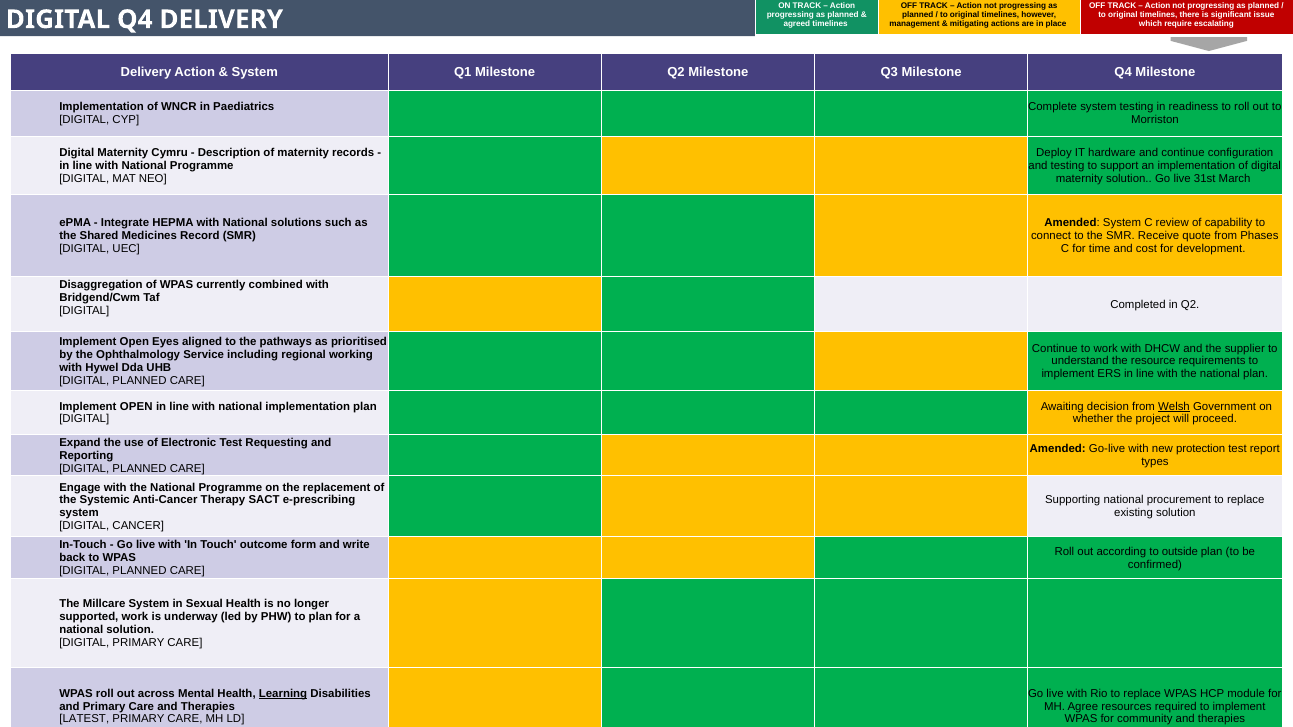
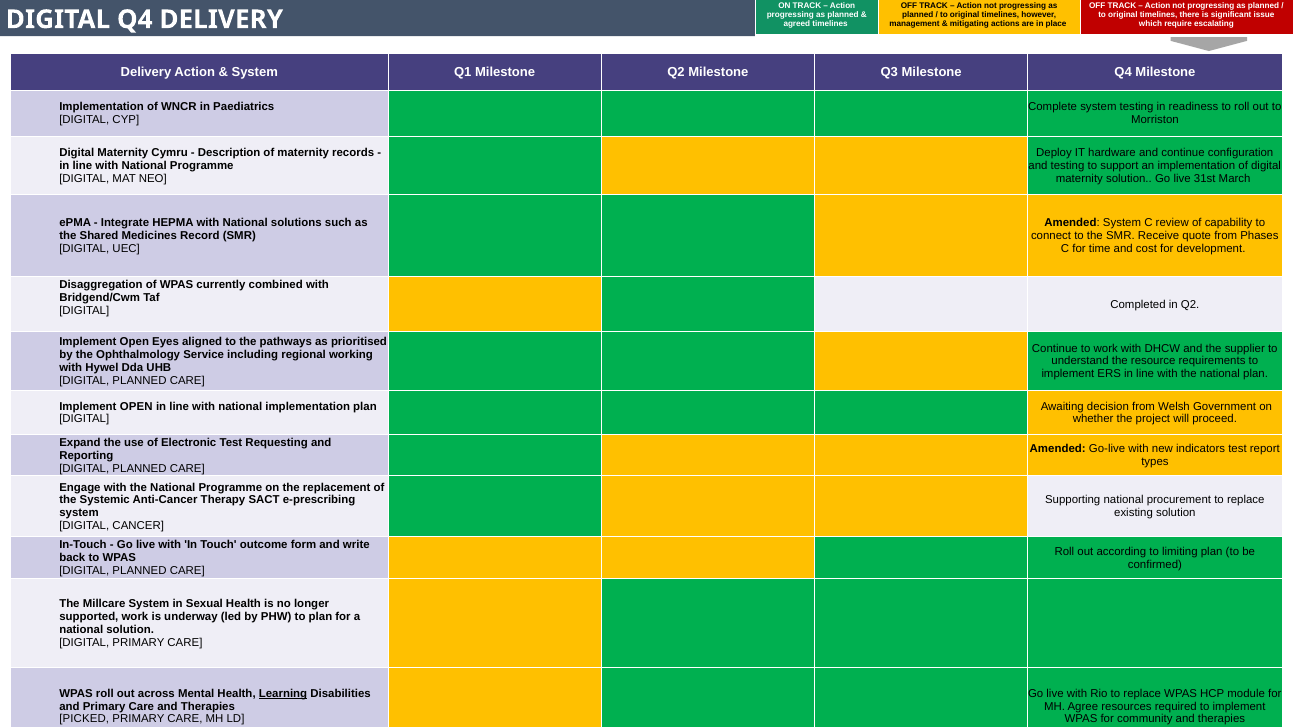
Welsh underline: present -> none (1174, 406)
protection: protection -> indicators (1201, 449)
outside: outside -> limiting (1180, 552)
LATEST: LATEST -> PICKED (84, 719)
